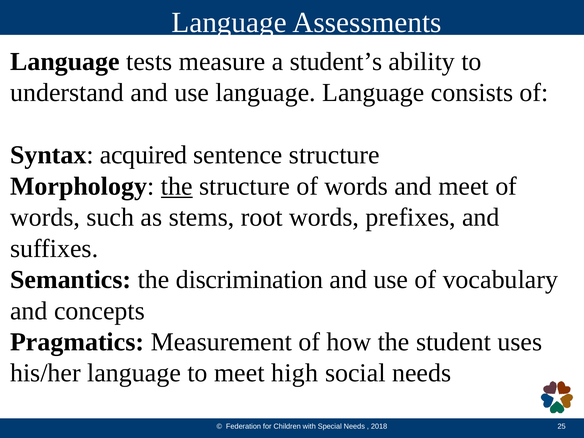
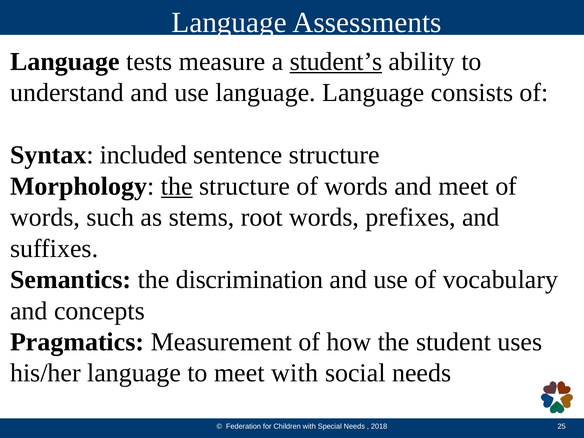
student’s underline: none -> present (336, 62)
acquired: acquired -> included (144, 155)
meet high: high -> with (295, 373)
